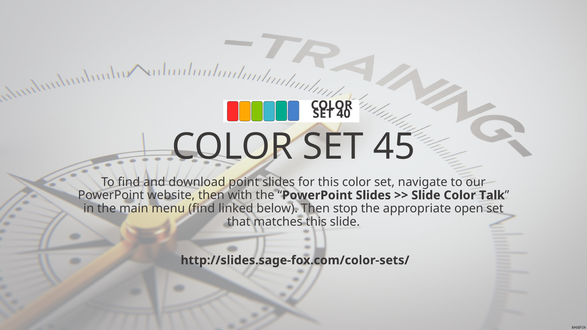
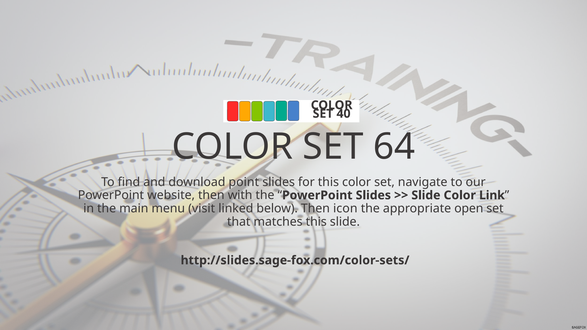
45: 45 -> 64 (394, 147)
Talk: Talk -> Link (492, 195)
menu find: find -> visit (202, 209)
stop: stop -> icon (345, 209)
